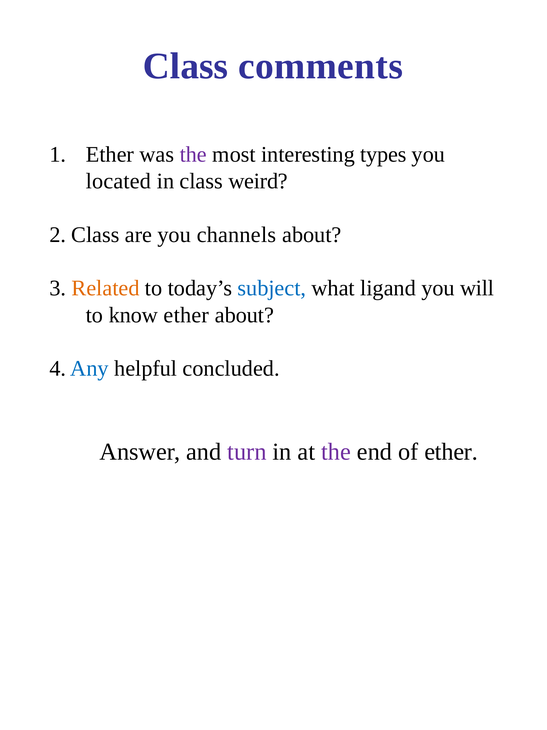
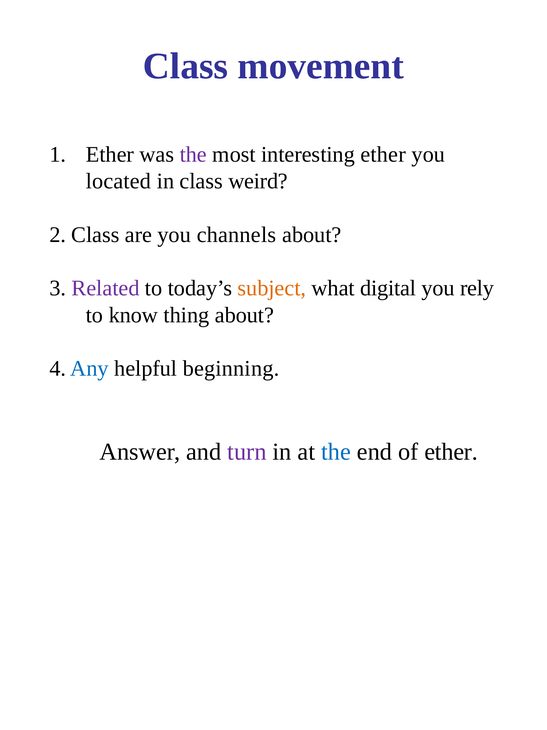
comments: comments -> movement (321, 66)
interesting types: types -> ether (383, 154)
Related colour: orange -> purple (106, 288)
subject colour: blue -> orange (272, 288)
ligand: ligand -> digital (388, 288)
will: will -> rely (477, 288)
know ether: ether -> thing (186, 315)
concluded: concluded -> beginning (231, 368)
the colour: purple -> blue (336, 451)
